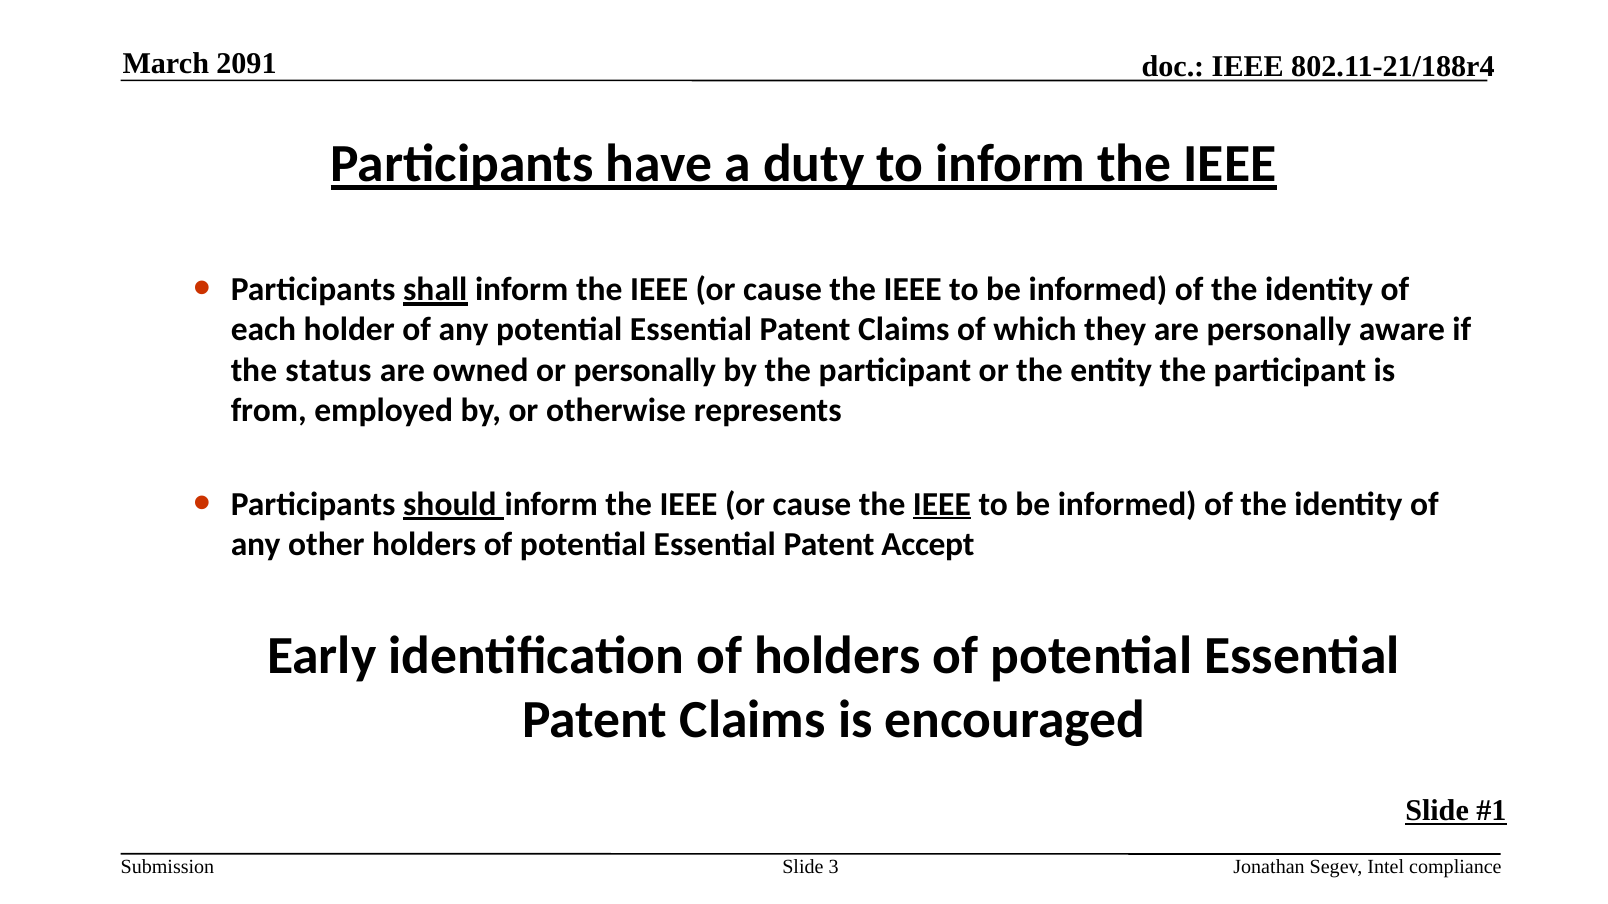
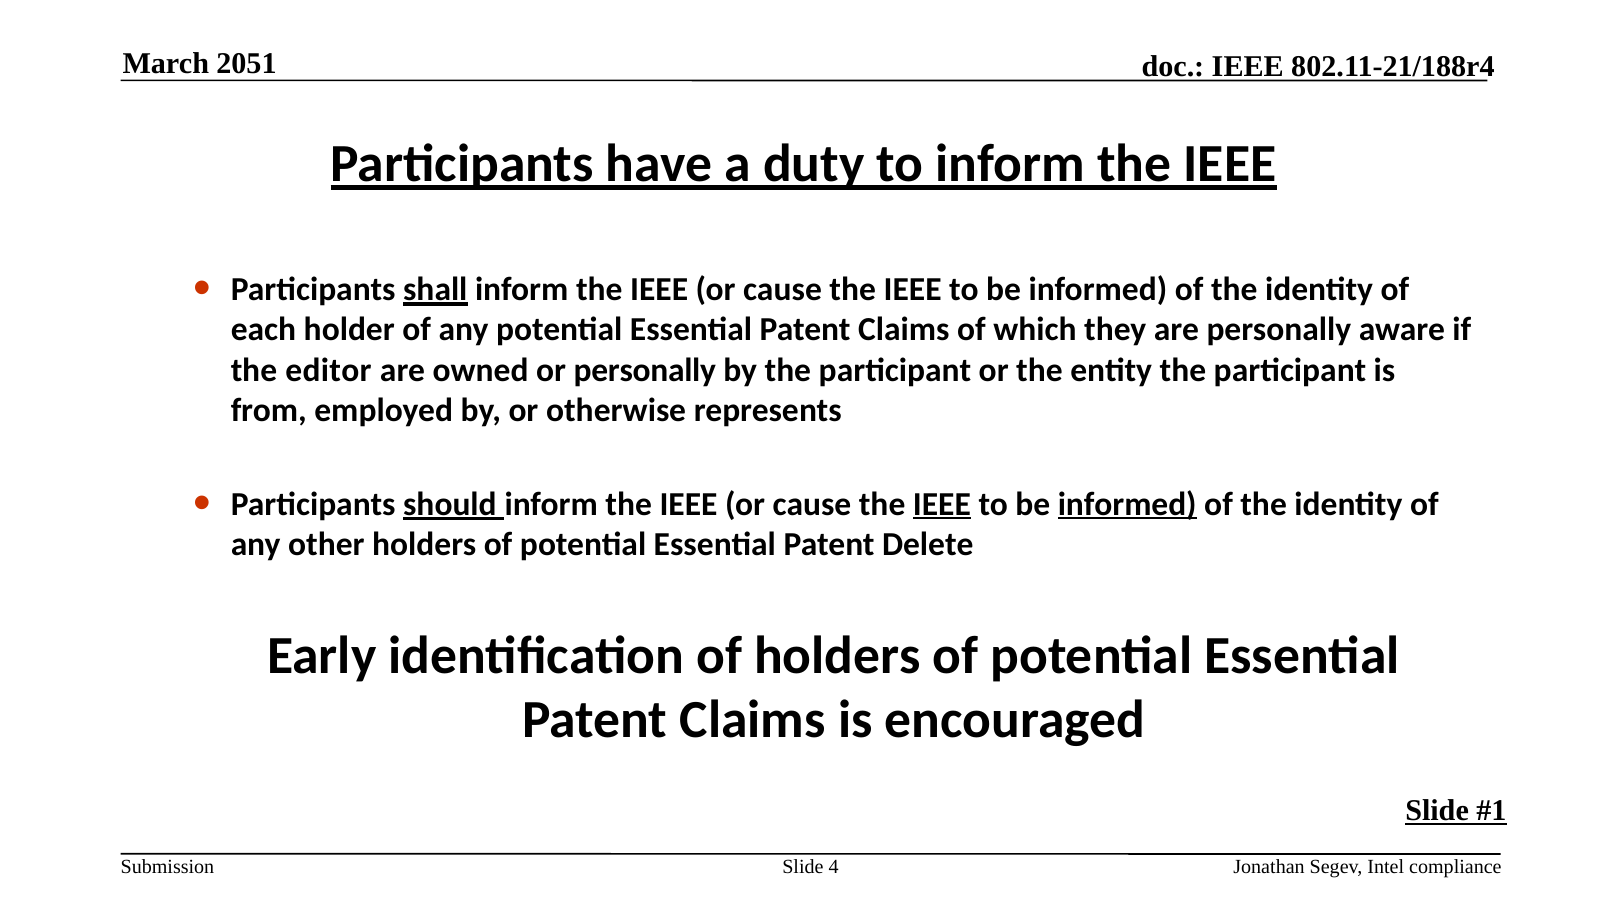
2091: 2091 -> 2051 (246, 64)
status: status -> editor (328, 370)
informed underline: none -> present (1127, 504)
Accept: Accept -> Delete (928, 544)
3: 3 -> 4 (834, 867)
